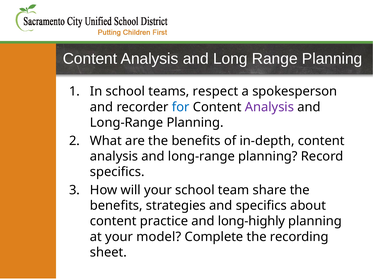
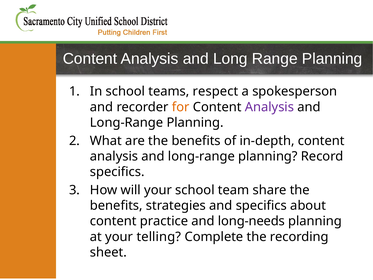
for colour: blue -> orange (181, 107)
long-highly: long-highly -> long-needs (251, 221)
model: model -> telling (159, 237)
